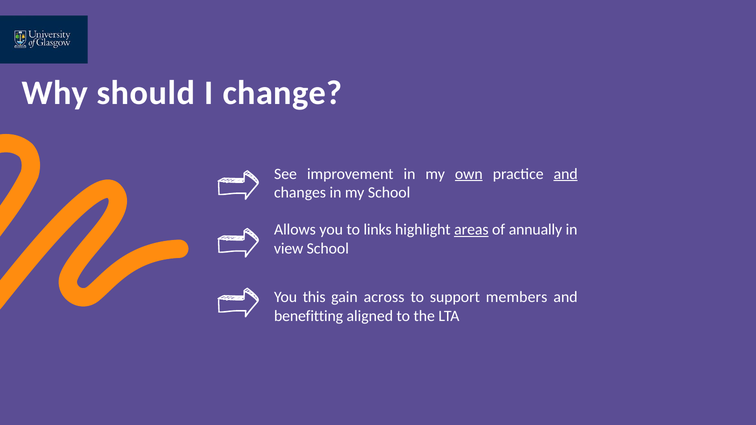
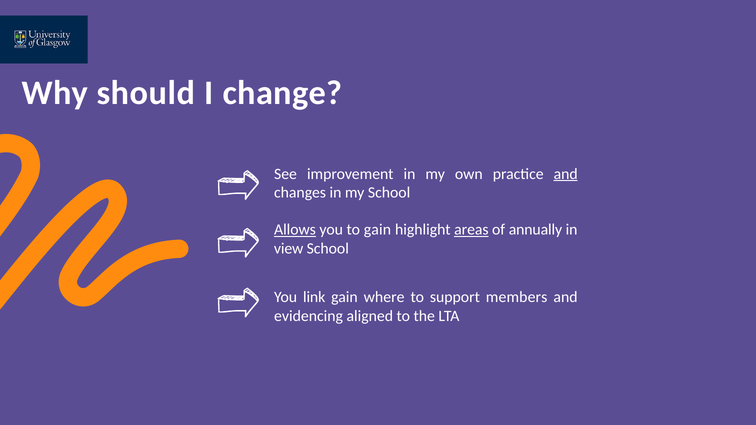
own underline: present -> none (469, 174)
Allows underline: none -> present (295, 230)
to links: links -> gain (377, 230)
this: this -> link (314, 297)
across: across -> where (384, 297)
benefitting: benefitting -> evidencing (309, 316)
